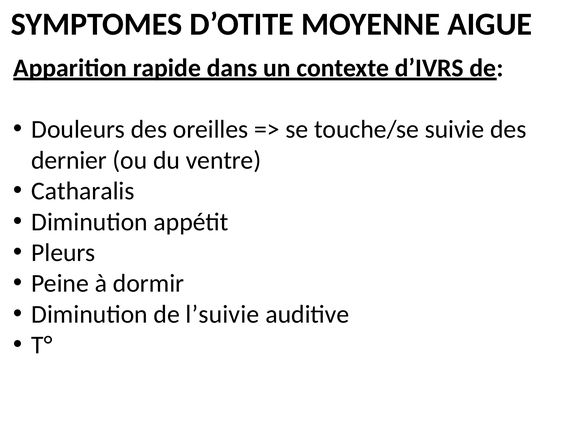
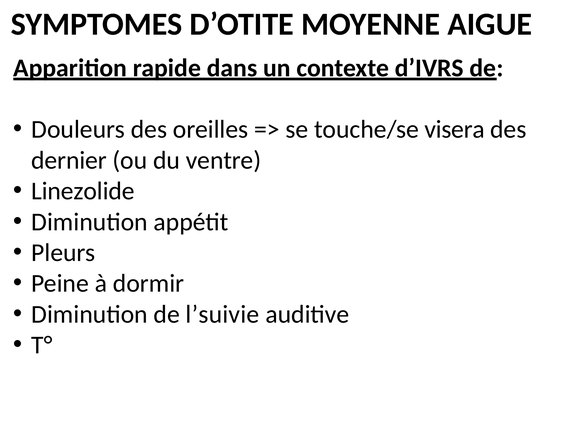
suivie: suivie -> visera (455, 130)
Catharalis: Catharalis -> Linezolide (83, 191)
